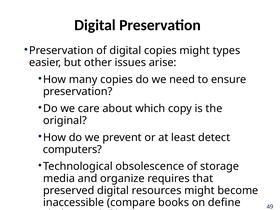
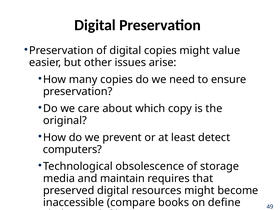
types: types -> value (226, 50)
organize: organize -> maintain (122, 178)
